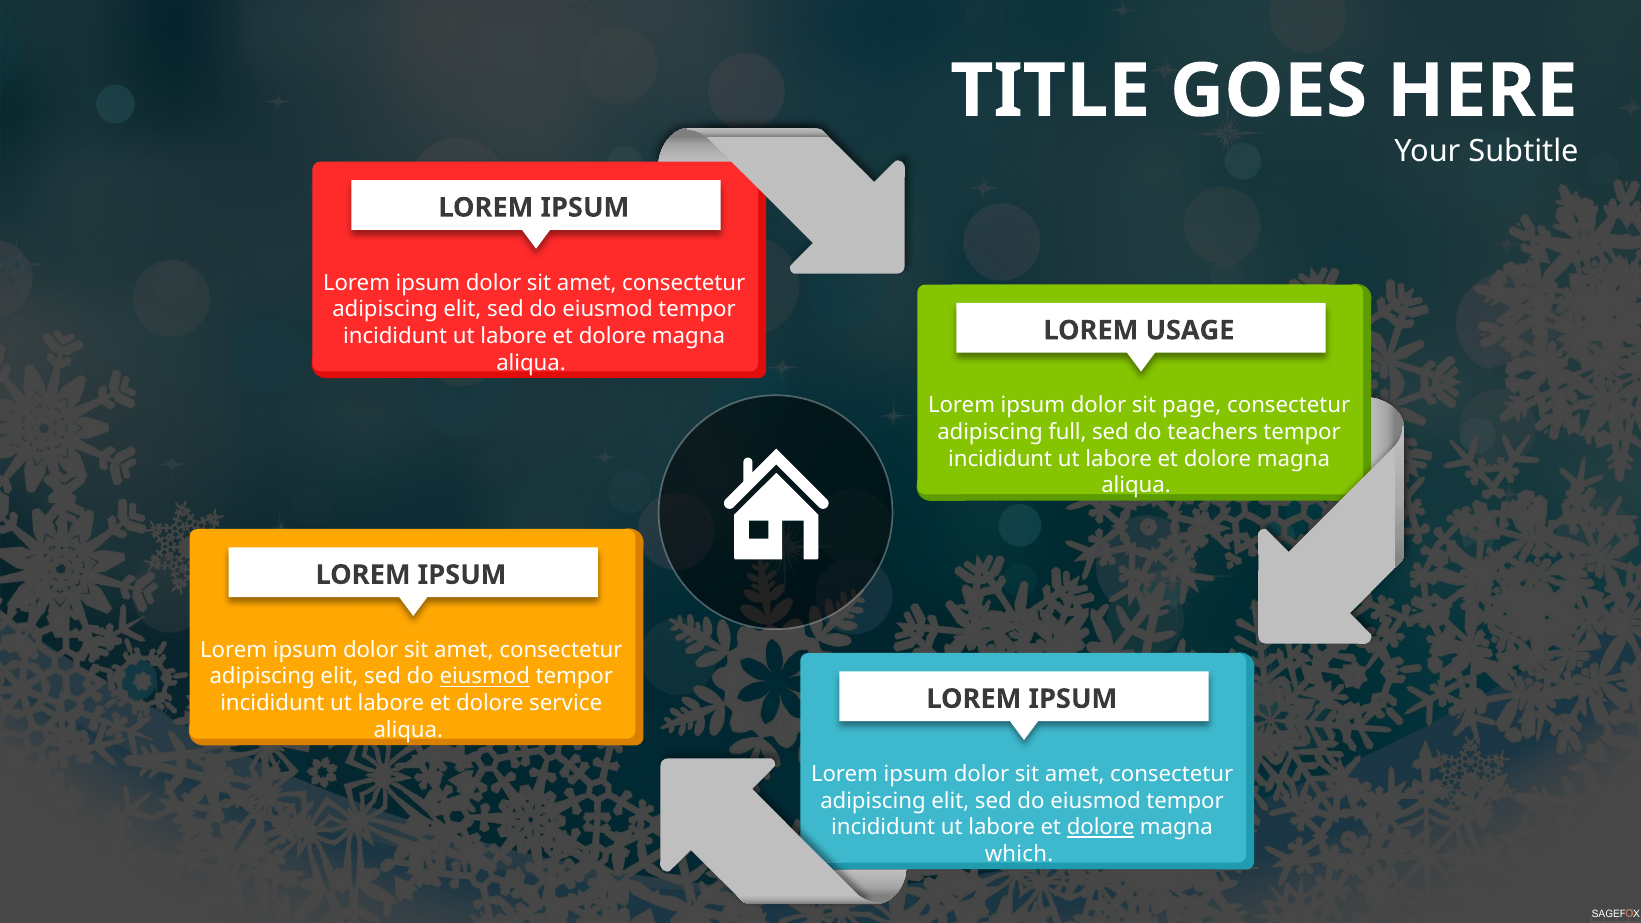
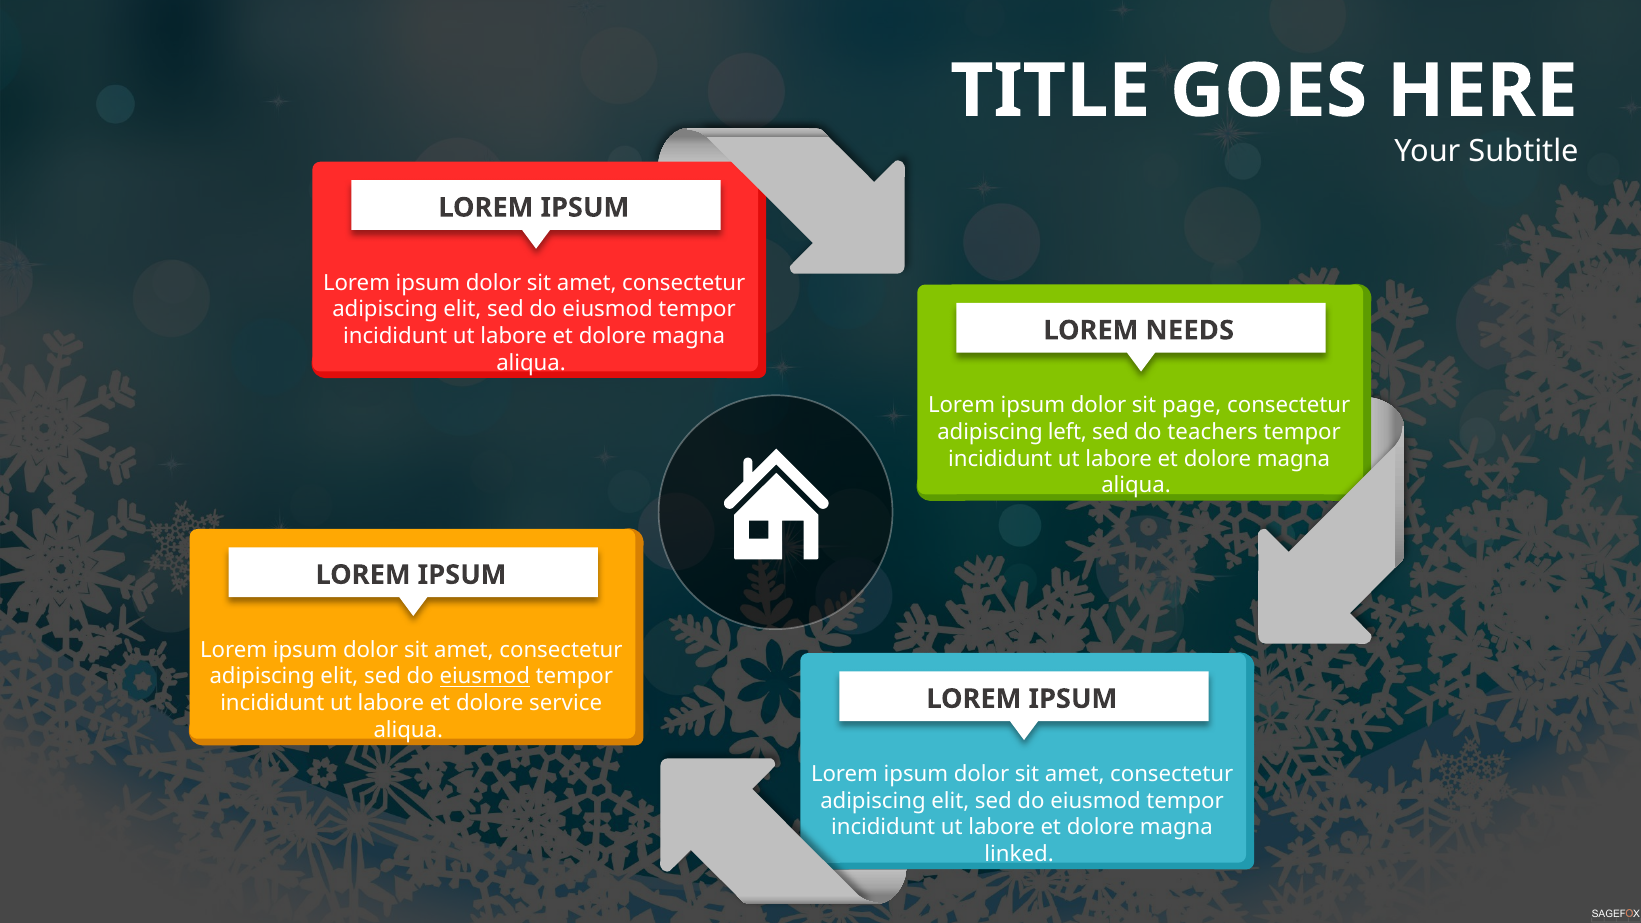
USAGE: USAGE -> NEEDS (1190, 330)
full: full -> left (1067, 432)
dolore underline: present -> none (1101, 827)
which: which -> linked (1019, 854)
